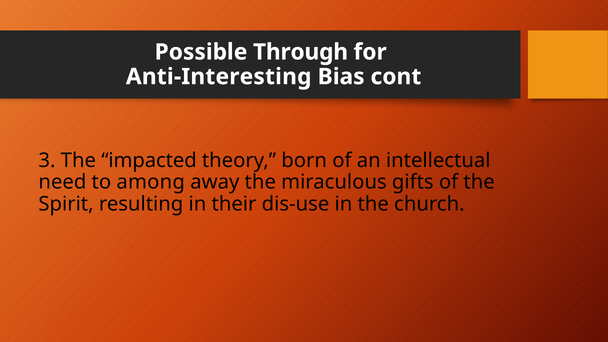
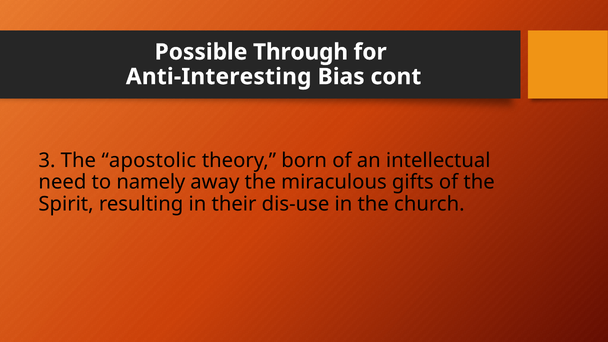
impacted: impacted -> apostolic (149, 160)
among: among -> namely (151, 182)
